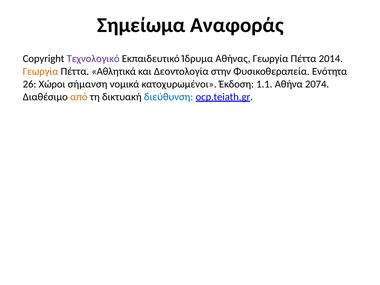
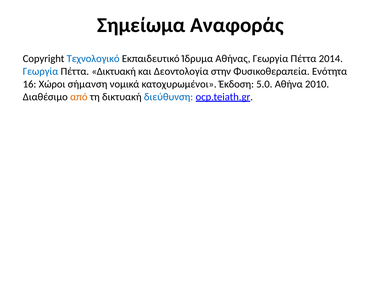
Τεχνολογικό colour: purple -> blue (93, 59)
Γεωργία colour: orange -> blue (41, 71)
Πέττα Αθλητικά: Αθλητικά -> Δικτυακή (114, 71)
26: 26 -> 16 (30, 84)
1.1: 1.1 -> 5.0 (264, 84)
2074: 2074 -> 2010 (317, 84)
